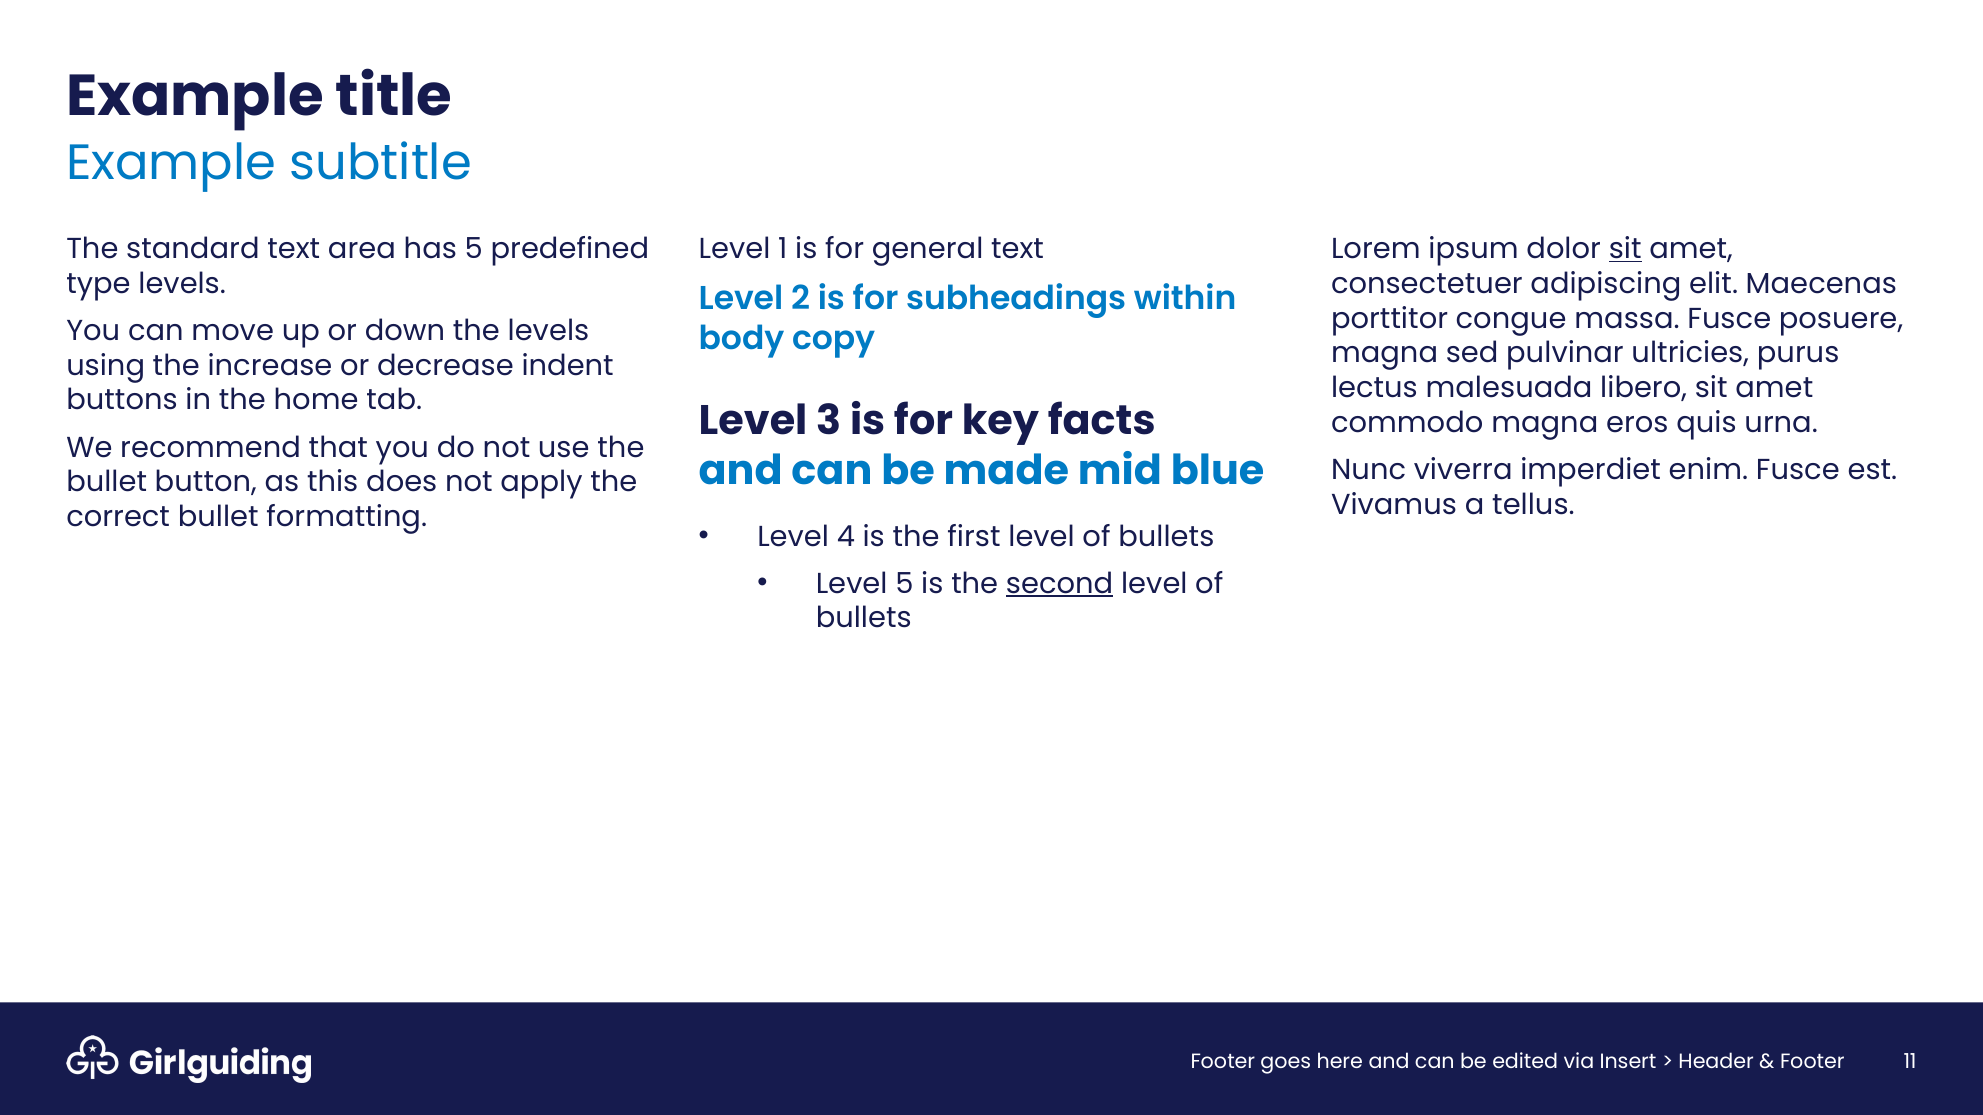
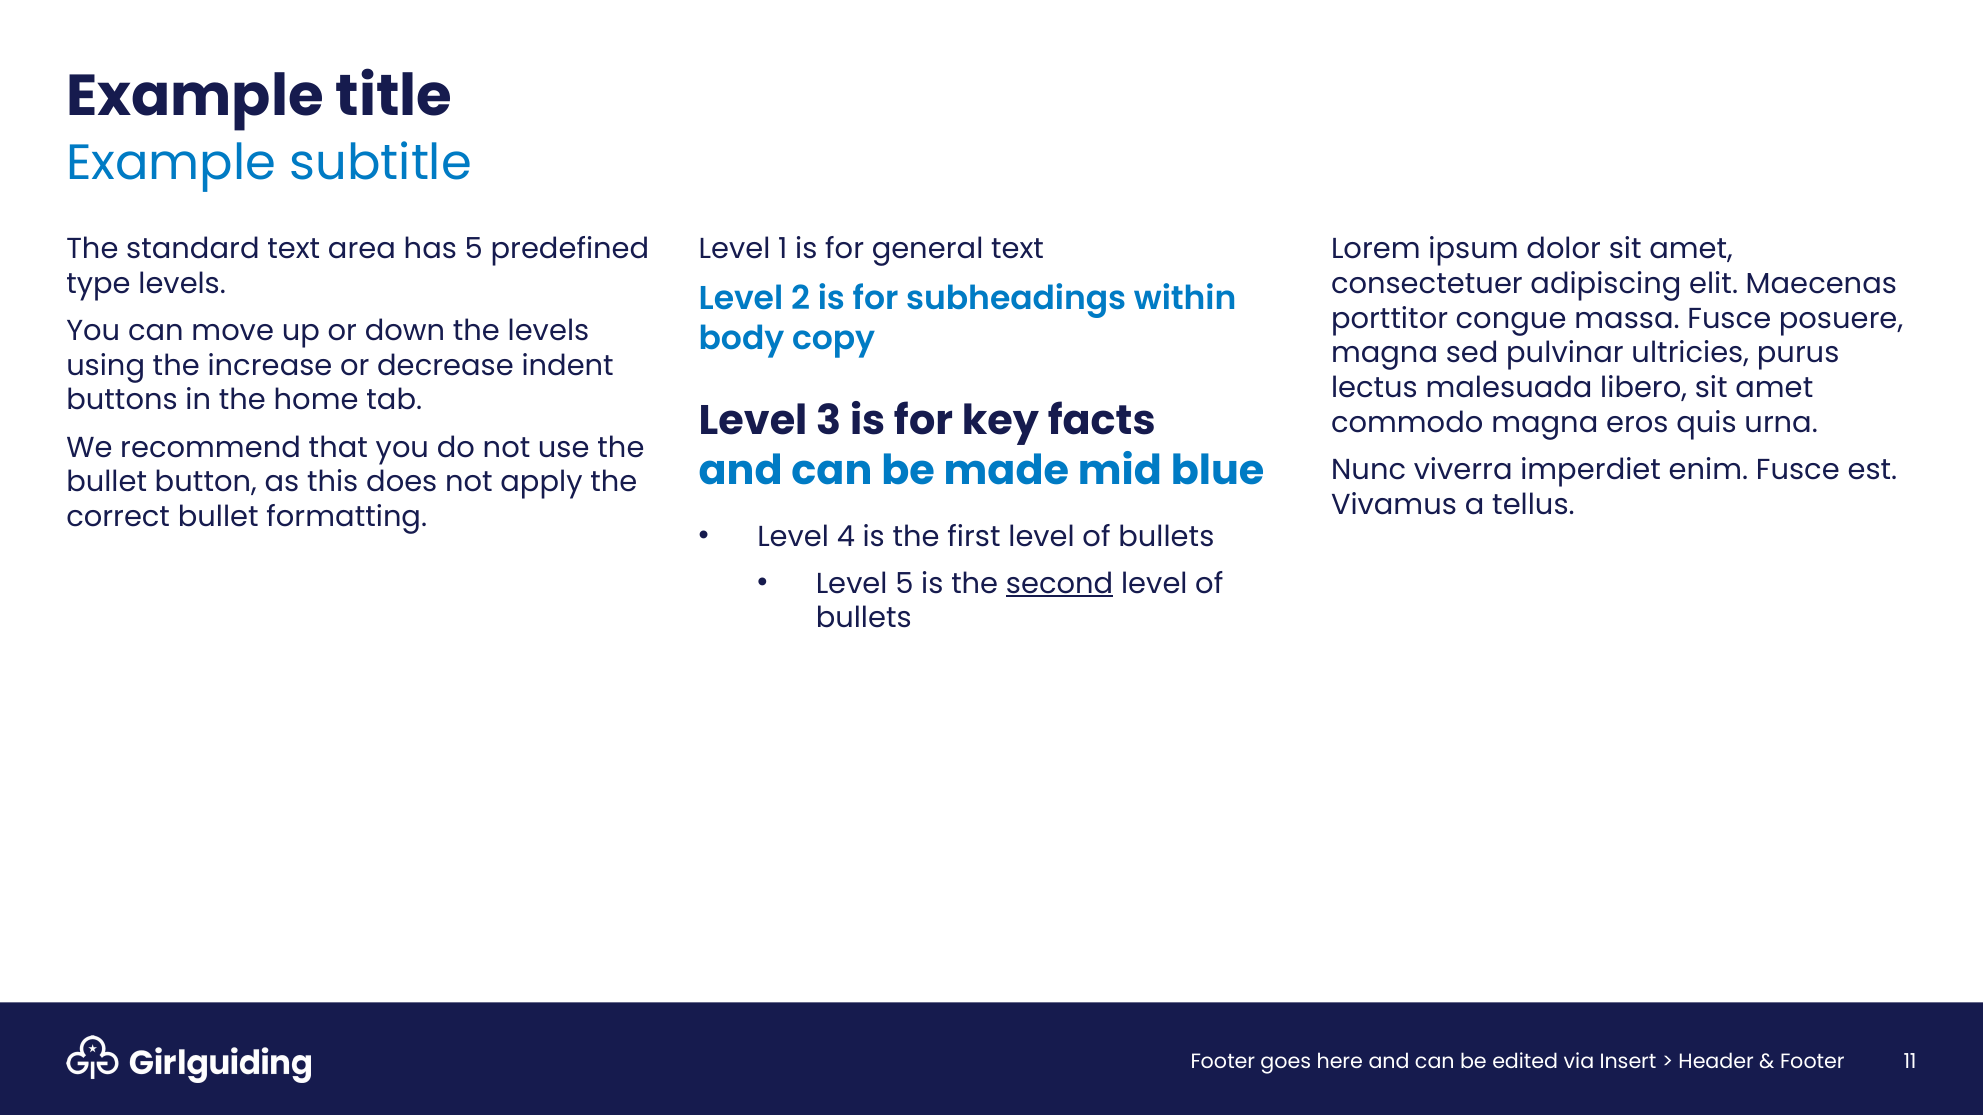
sit underline: present -> none (1625, 249)
